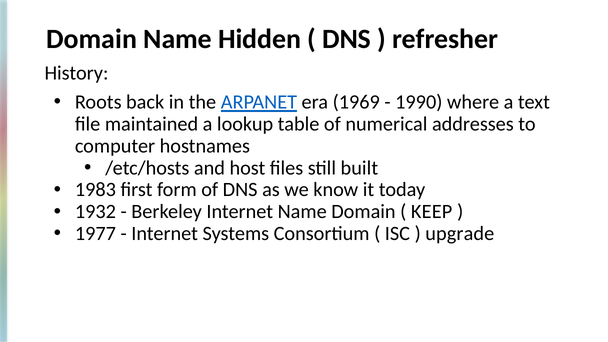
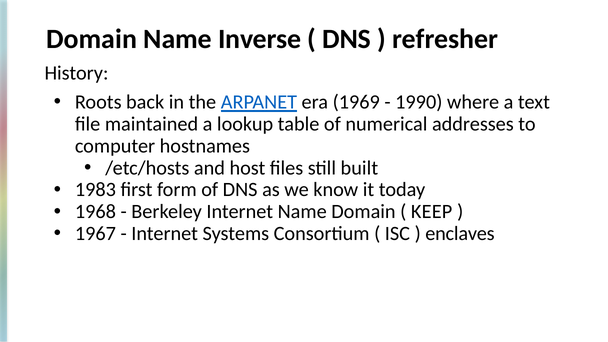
Hidden: Hidden -> Inverse (260, 39)
1932: 1932 -> 1968 (95, 212)
1977: 1977 -> 1967 (95, 234)
upgrade: upgrade -> enclaves (460, 234)
